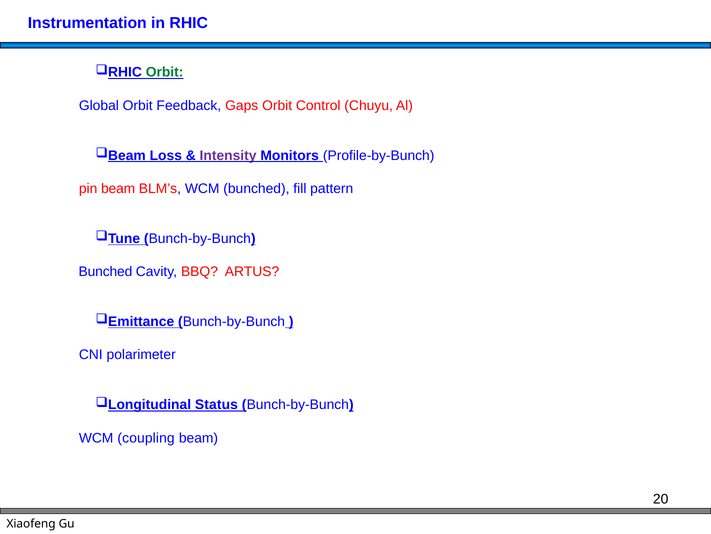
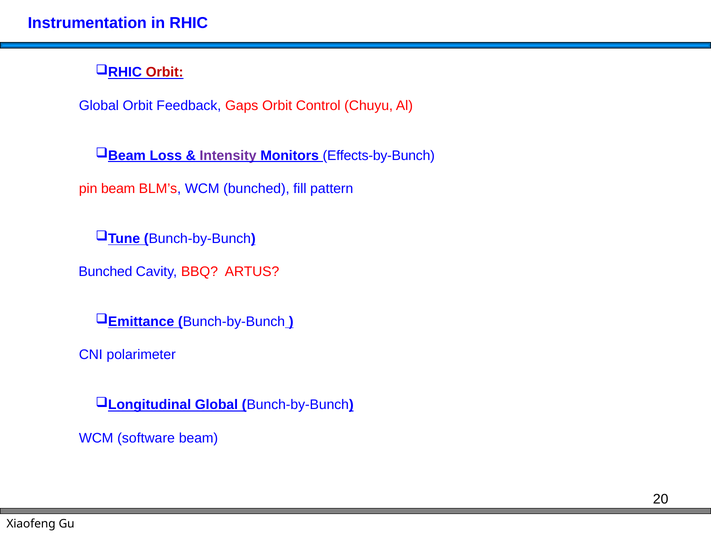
Orbit colour: green -> red (165, 72)
Profile-by-Bunch: Profile-by-Bunch -> Effects-by-Bunch (379, 155)
Status: Status -> Global (217, 404)
coupling: coupling -> software (146, 437)
